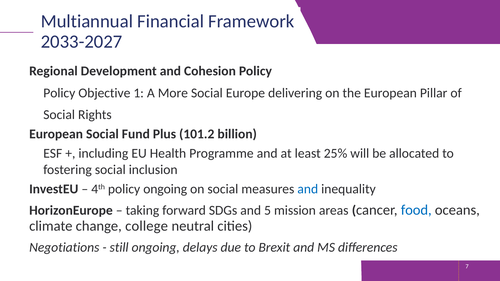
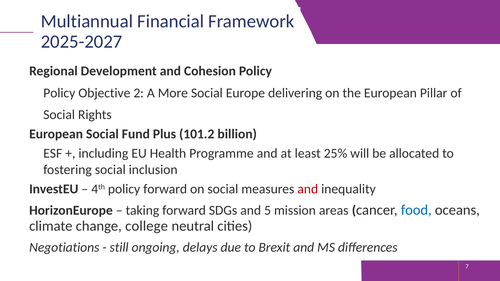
2033-2027: 2033-2027 -> 2025-2027 (82, 42)
1: 1 -> 2 (139, 93)
policy ongoing: ongoing -> forward (165, 189)
and colour: blue -> red (308, 189)
